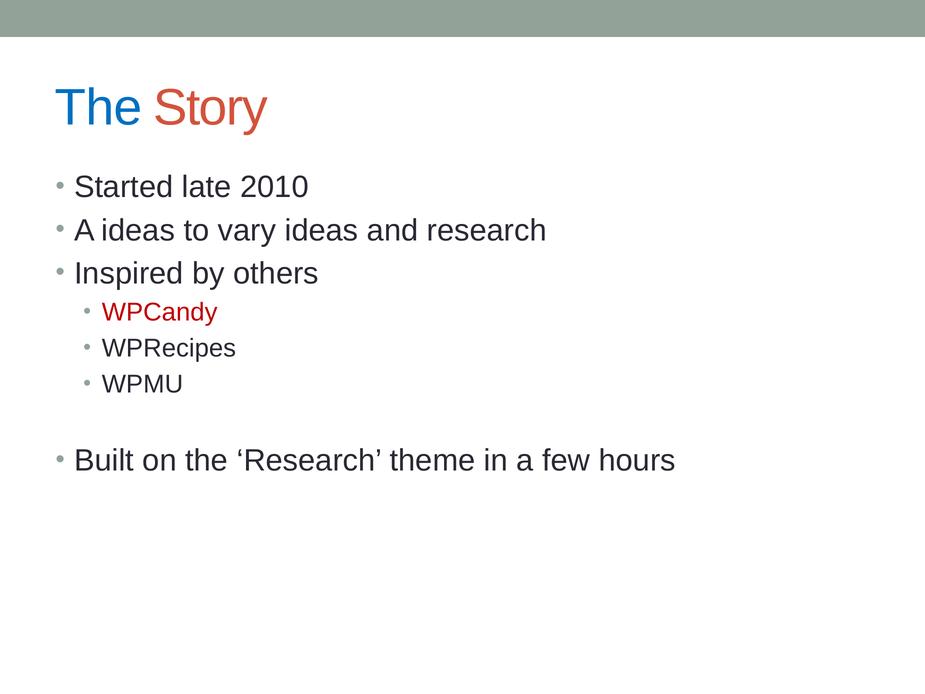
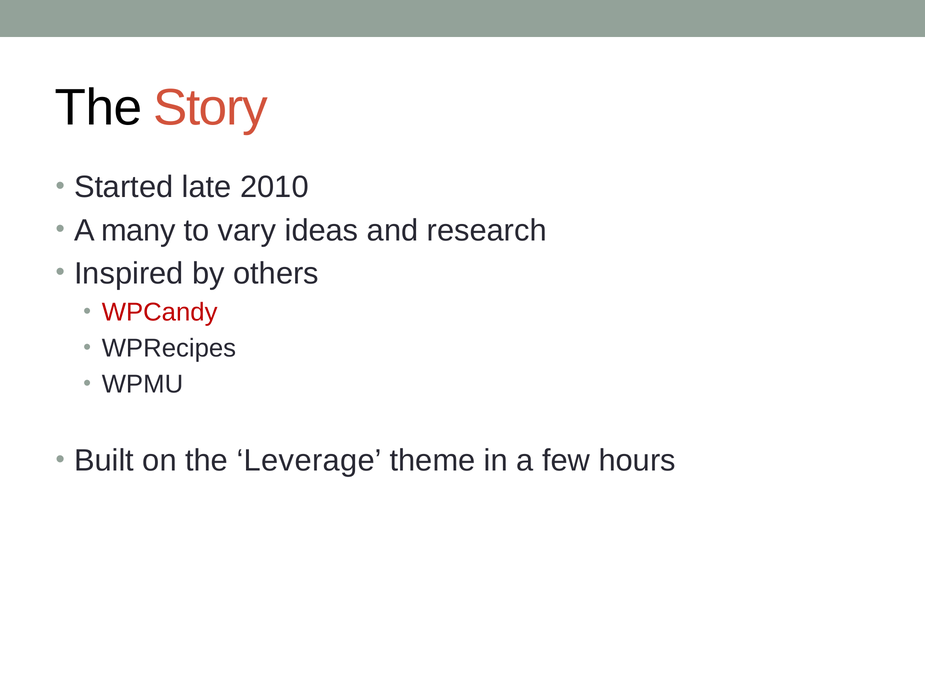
The colour: blue -> black (99, 108)
A ideas: ideas -> many (138, 230)
the Research: Research -> Leverage (309, 461)
